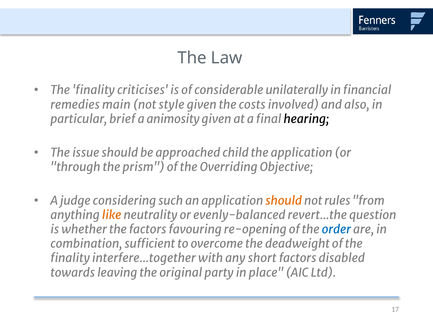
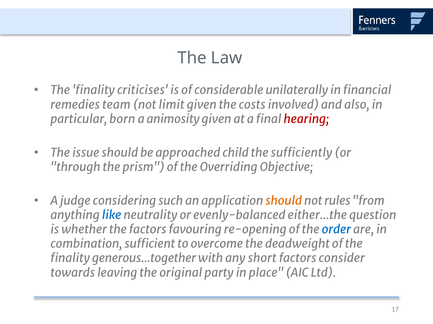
main: main -> team (116, 105)
style: style -> limit (172, 105)
brief: brief -> born (122, 119)
hearing colour: black -> red (306, 119)
the application: application -> sufficiently (302, 153)
like colour: orange -> blue (112, 216)
revert…the: revert…the -> either…the (317, 216)
interfere…together: interfere…together -> generous…together (144, 259)
disabled: disabled -> consider (342, 259)
